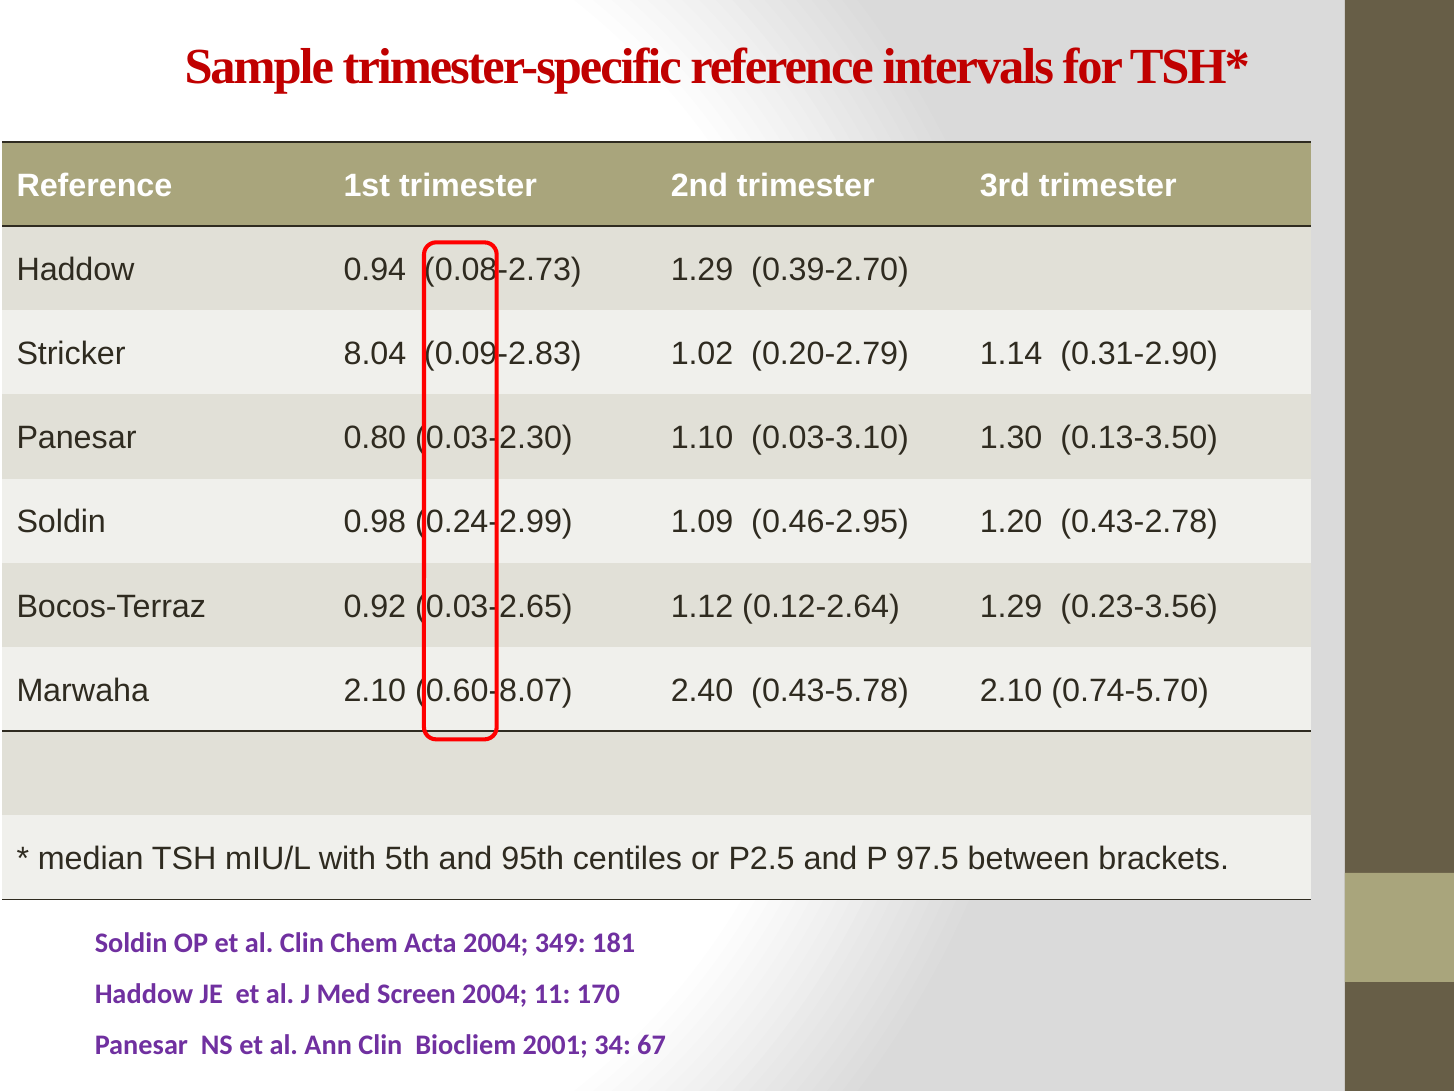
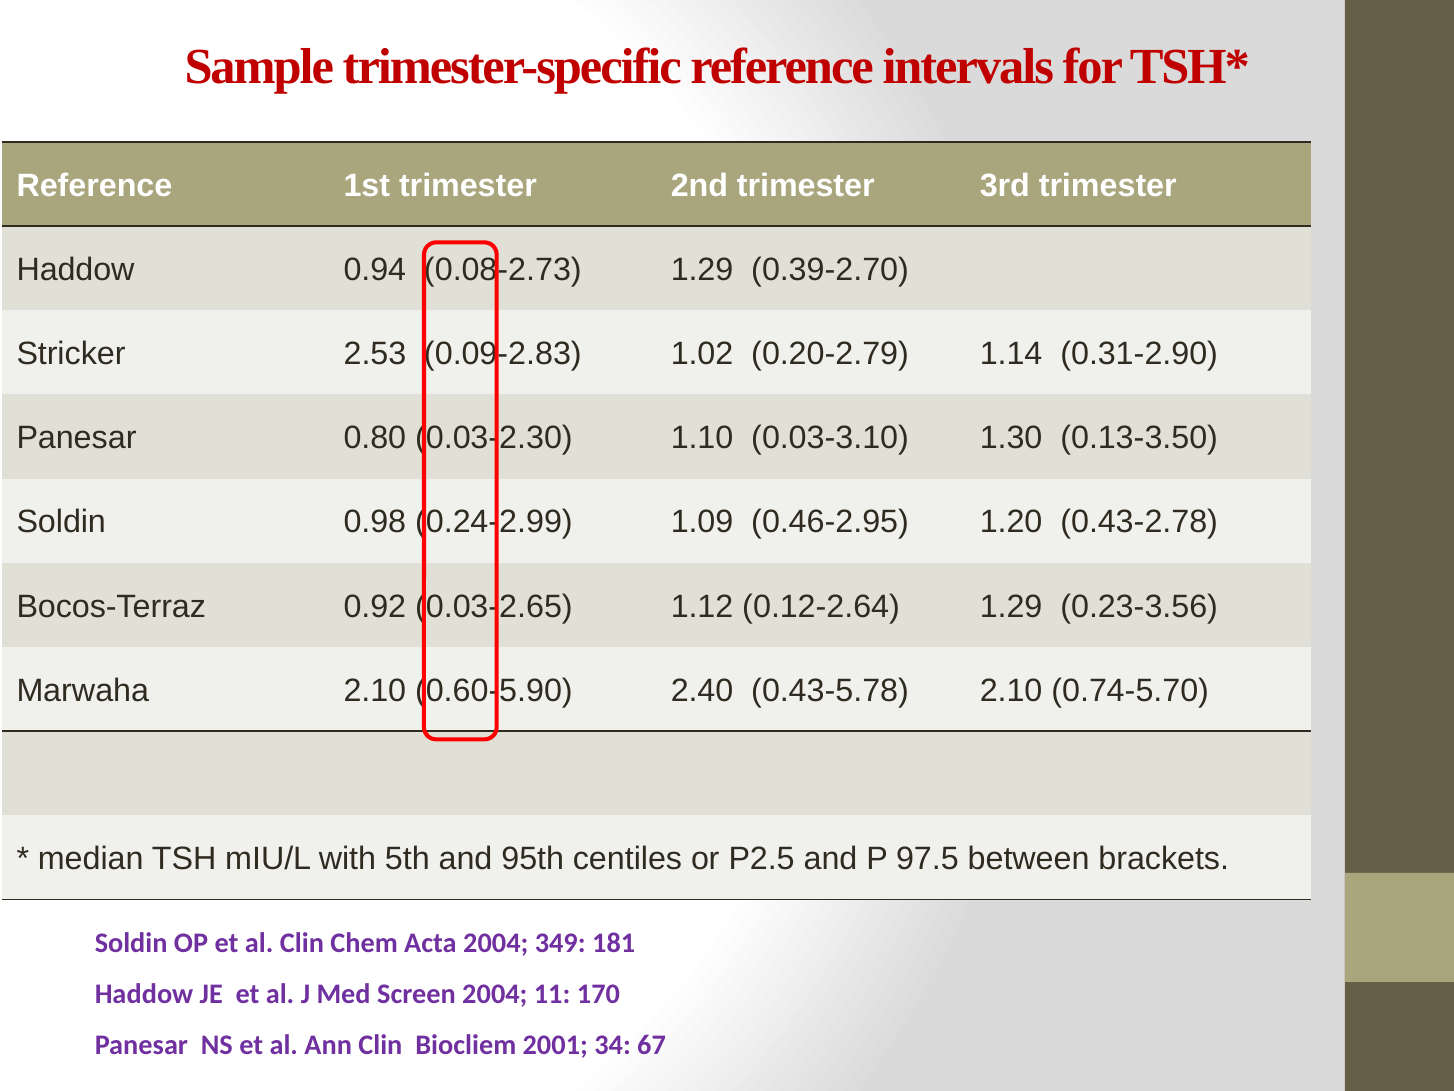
8.04: 8.04 -> 2.53 (375, 354)
0.60-8.07: 0.60-8.07 -> 0.60-5.90 (494, 690)
